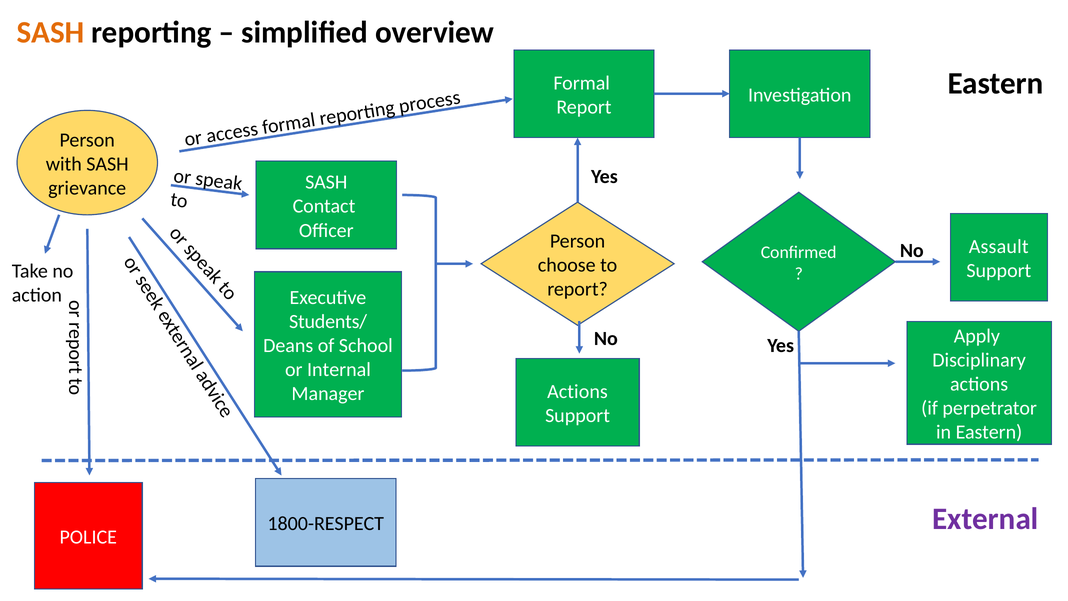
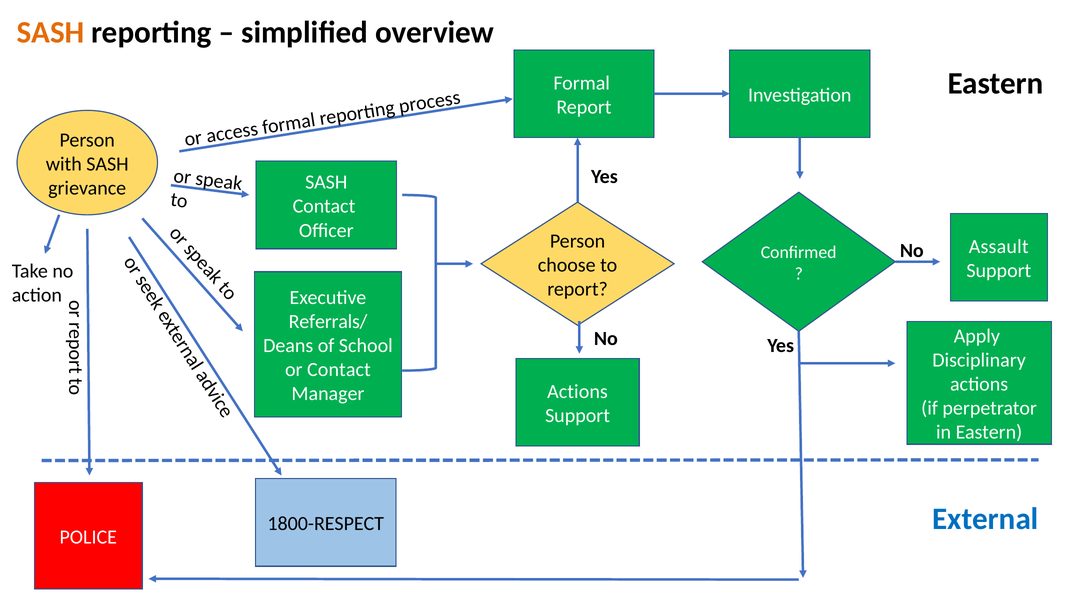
Students/: Students/ -> Referrals/ (328, 322)
or Internal: Internal -> Contact (339, 370)
External colour: purple -> blue (985, 519)
